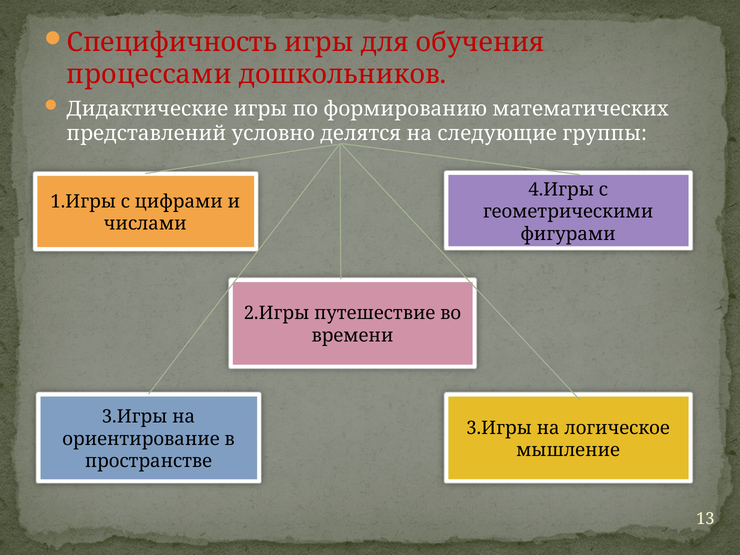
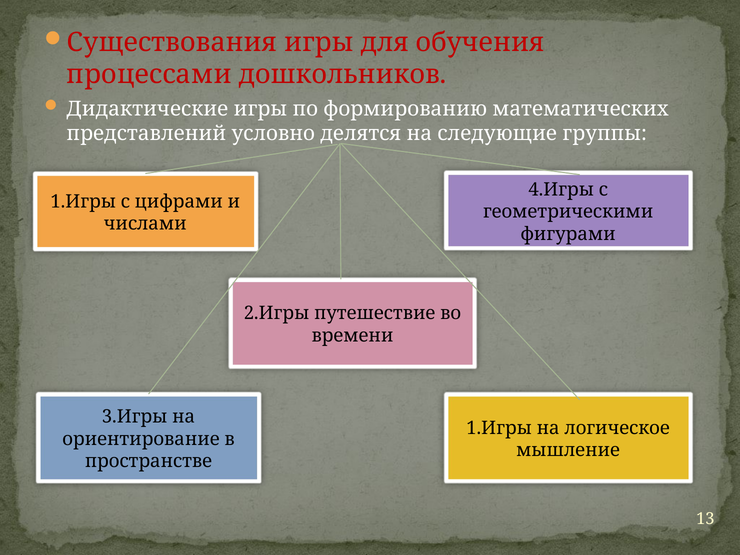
Специфичность: Специфичность -> Существования (172, 43)
3.Игры: 3.Игры -> 1.Игры (499, 428)
